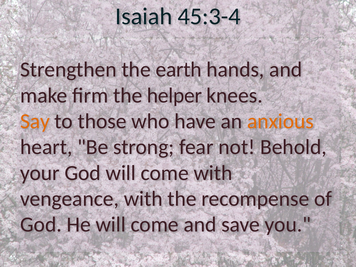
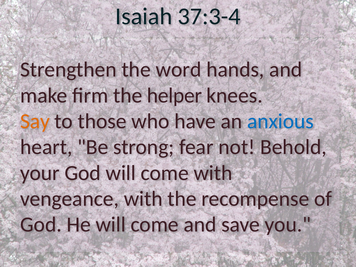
45:3-4: 45:3-4 -> 37:3-4 (209, 16)
earth: earth -> word (178, 70)
anxious colour: orange -> blue (280, 121)
